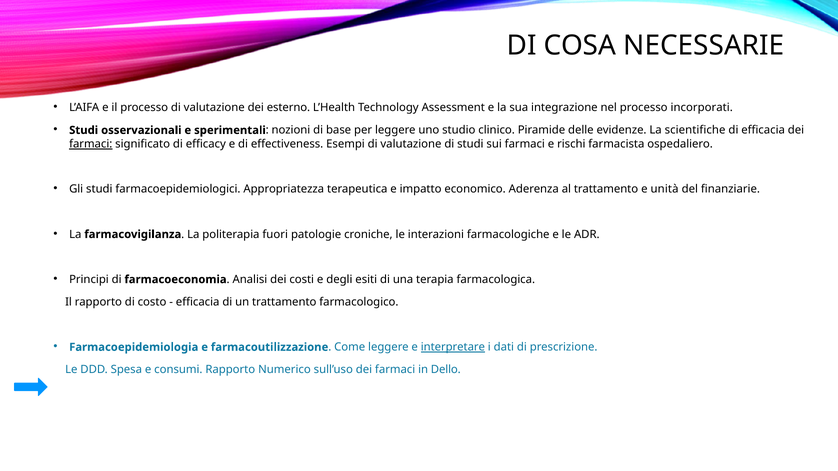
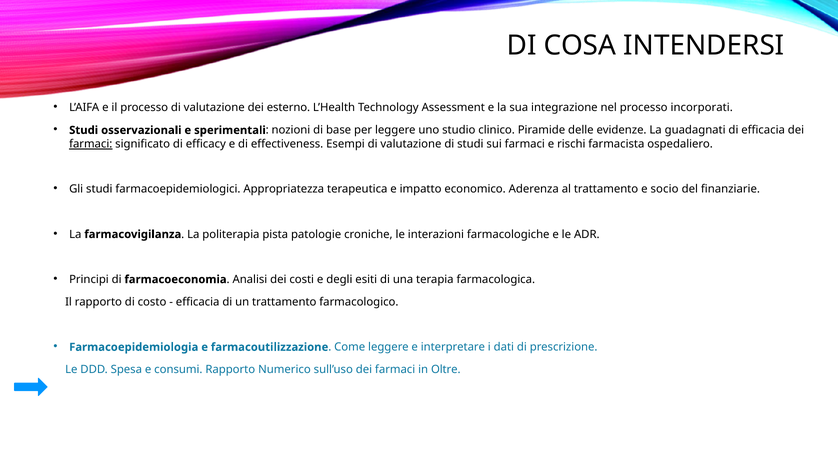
NECESSARIE: NECESSARIE -> INTENDERSI (704, 45)
scientifiche: scientifiche -> guadagnati (695, 130)
unità: unità -> socio (665, 189)
fuori: fuori -> pista (275, 234)
interpretare underline: present -> none (453, 347)
Dello: Dello -> Oltre (446, 370)
